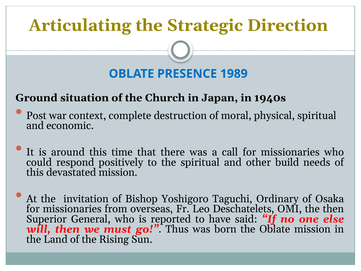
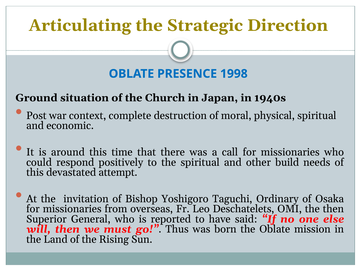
1989: 1989 -> 1998 (234, 74)
devastated mission: mission -> attempt (118, 172)
